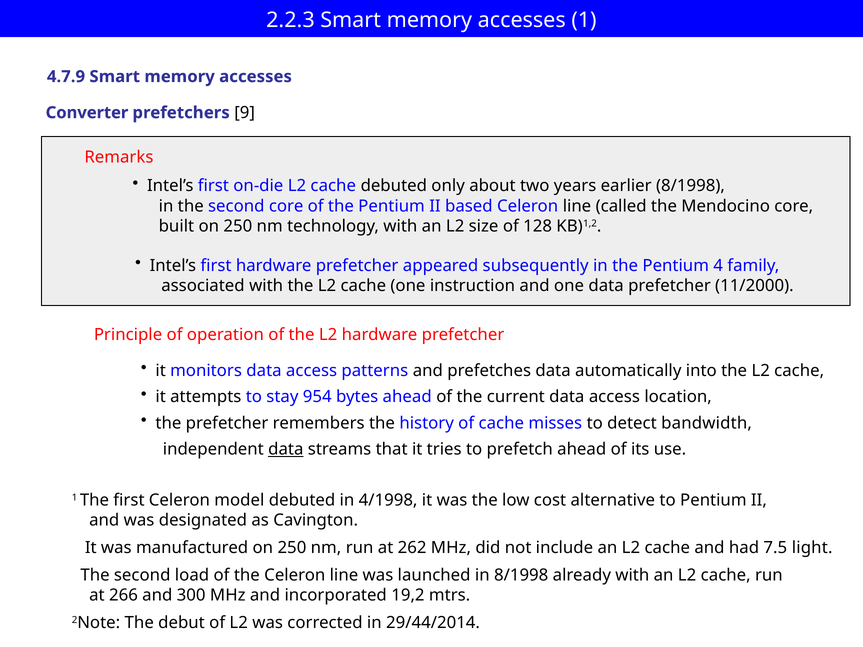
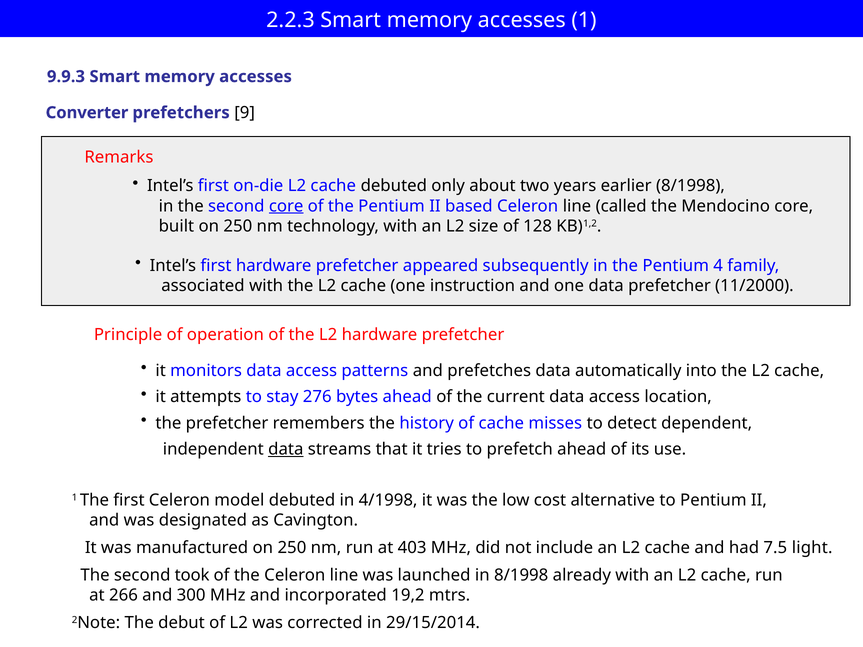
4.7.9: 4.7.9 -> 9.9.3 (66, 77)
core underline: none -> present (286, 206)
954: 954 -> 276 (317, 397)
bandwidth: bandwidth -> dependent (707, 423)
262: 262 -> 403 (412, 548)
load: load -> took (192, 575)
29/44/2014: 29/44/2014 -> 29/15/2014 (433, 623)
